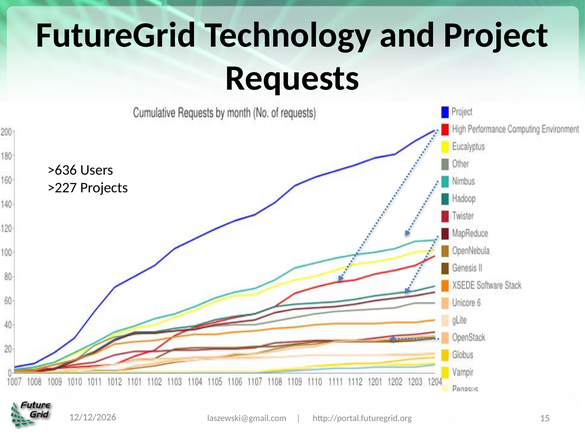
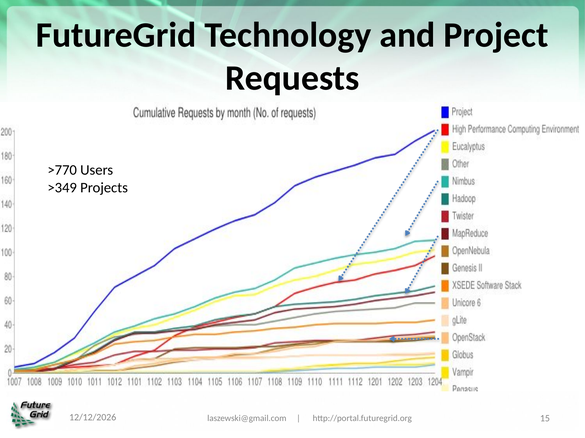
>636: >636 -> >770 (62, 170)
>227: >227 -> >349 (62, 188)
